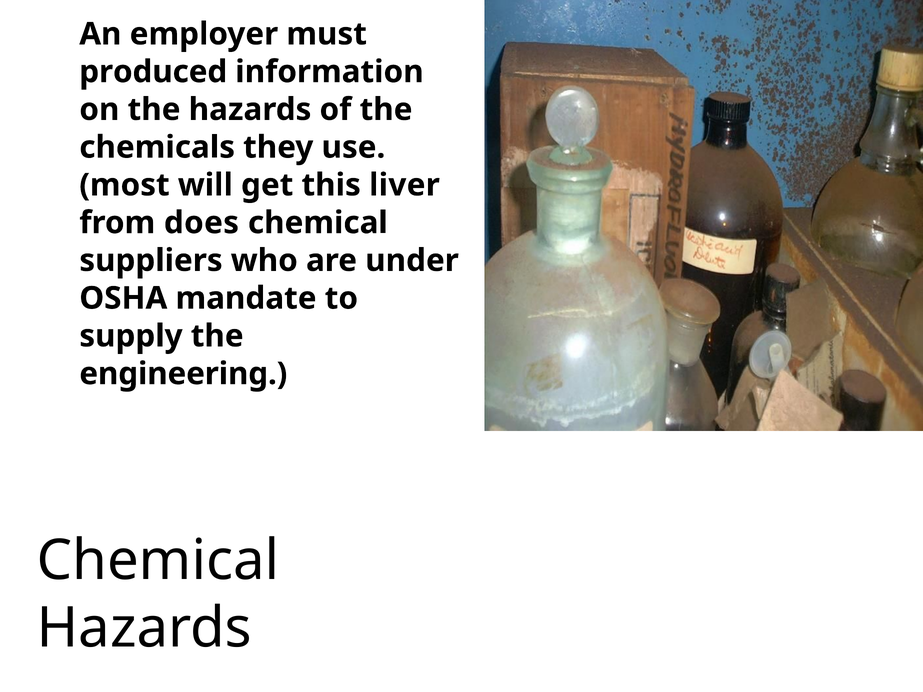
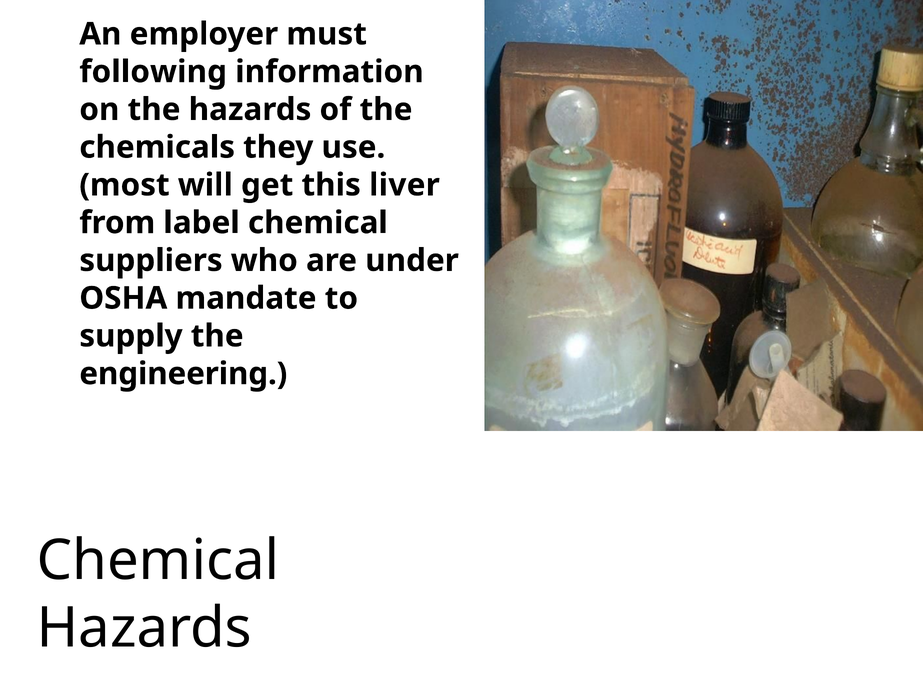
produced: produced -> following (153, 72)
does: does -> label (202, 223)
